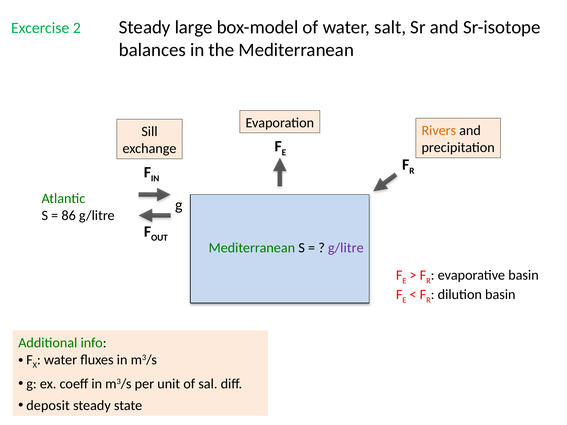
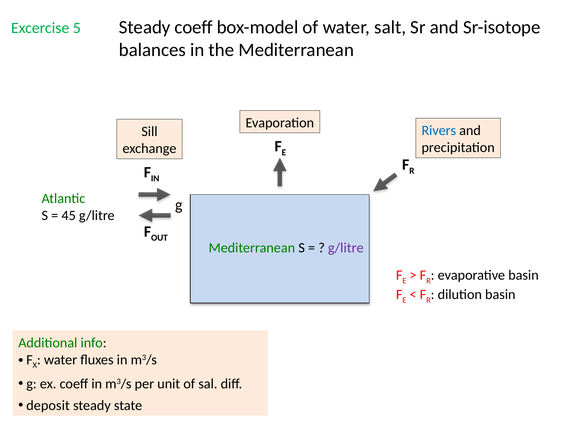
2: 2 -> 5 (77, 28)
Steady large: large -> coeff (194, 27)
Rivers colour: orange -> blue (439, 131)
86: 86 -> 45 (69, 216)
